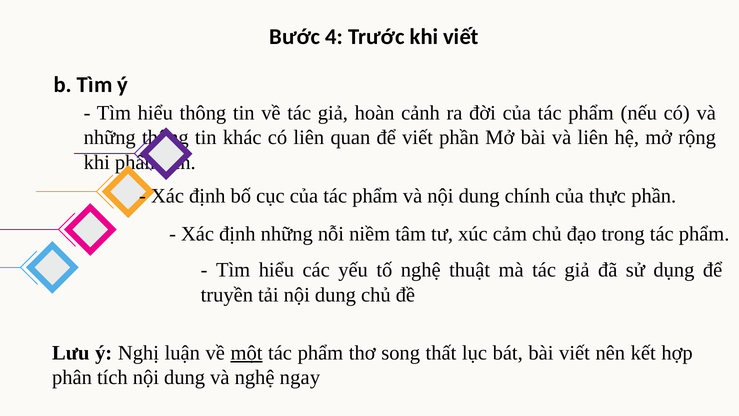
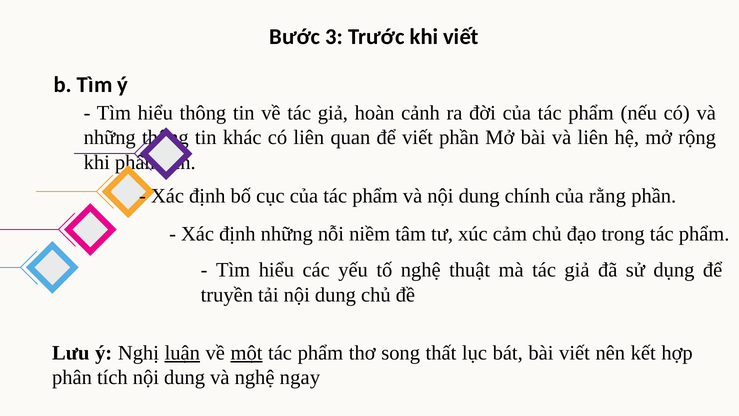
4: 4 -> 3 (334, 37)
thực: thực -> rằng (607, 196)
luận underline: none -> present (182, 353)
